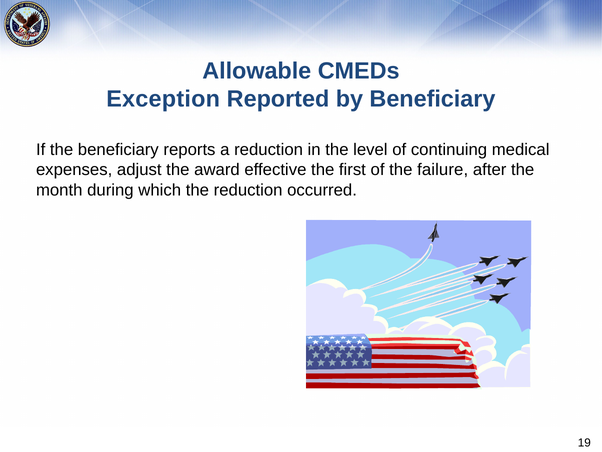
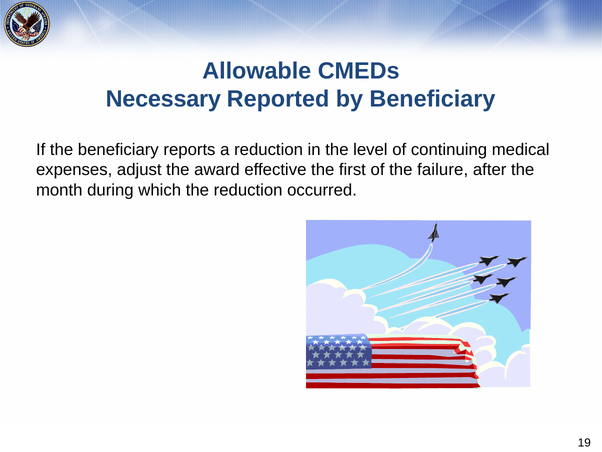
Exception: Exception -> Necessary (163, 99)
